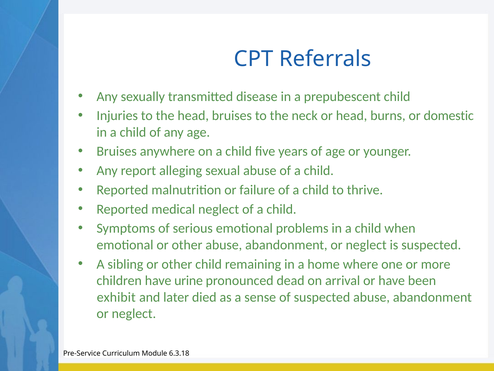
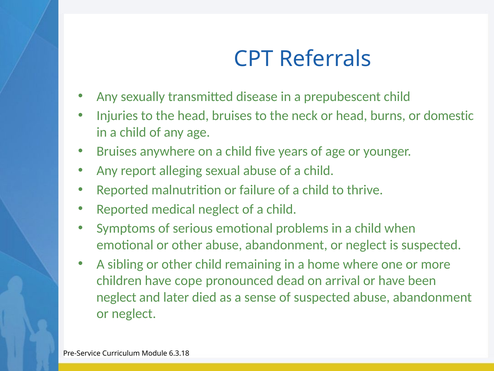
urine: urine -> cope (188, 280)
exhibit: exhibit -> neglect (116, 297)
